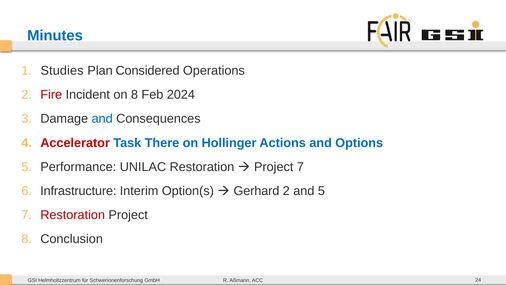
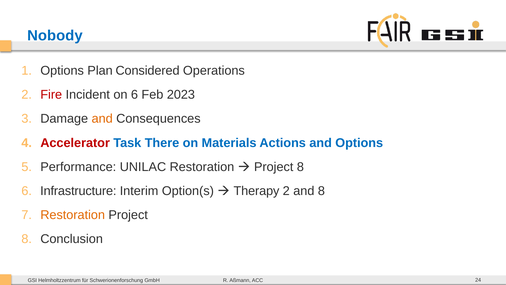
Minutes: Minutes -> Nobody (55, 36)
1 Studies: Studies -> Options (62, 71)
on 8: 8 -> 6 (135, 95)
2024: 2024 -> 2023 (181, 95)
and colour: blue -> orange (102, 119)
Hollinger: Hollinger -> Materials (229, 143)
7: 7 -> 8 (300, 167)
Gerhard: Gerhard -> Therapy (256, 191)
and 5: 5 -> 8 (321, 191)
Restoration colour: red -> orange (73, 215)
